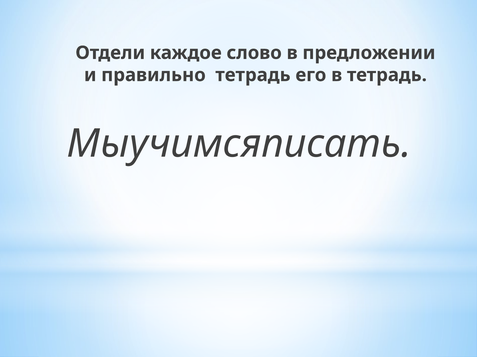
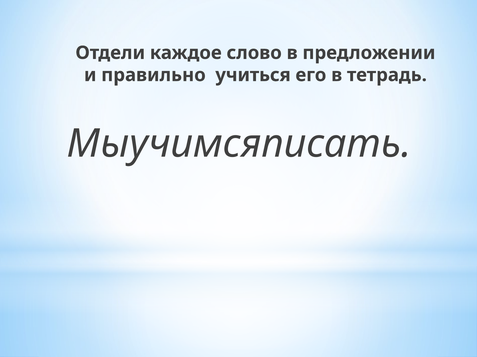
правильно тетрадь: тетрадь -> учиться (253, 75)
